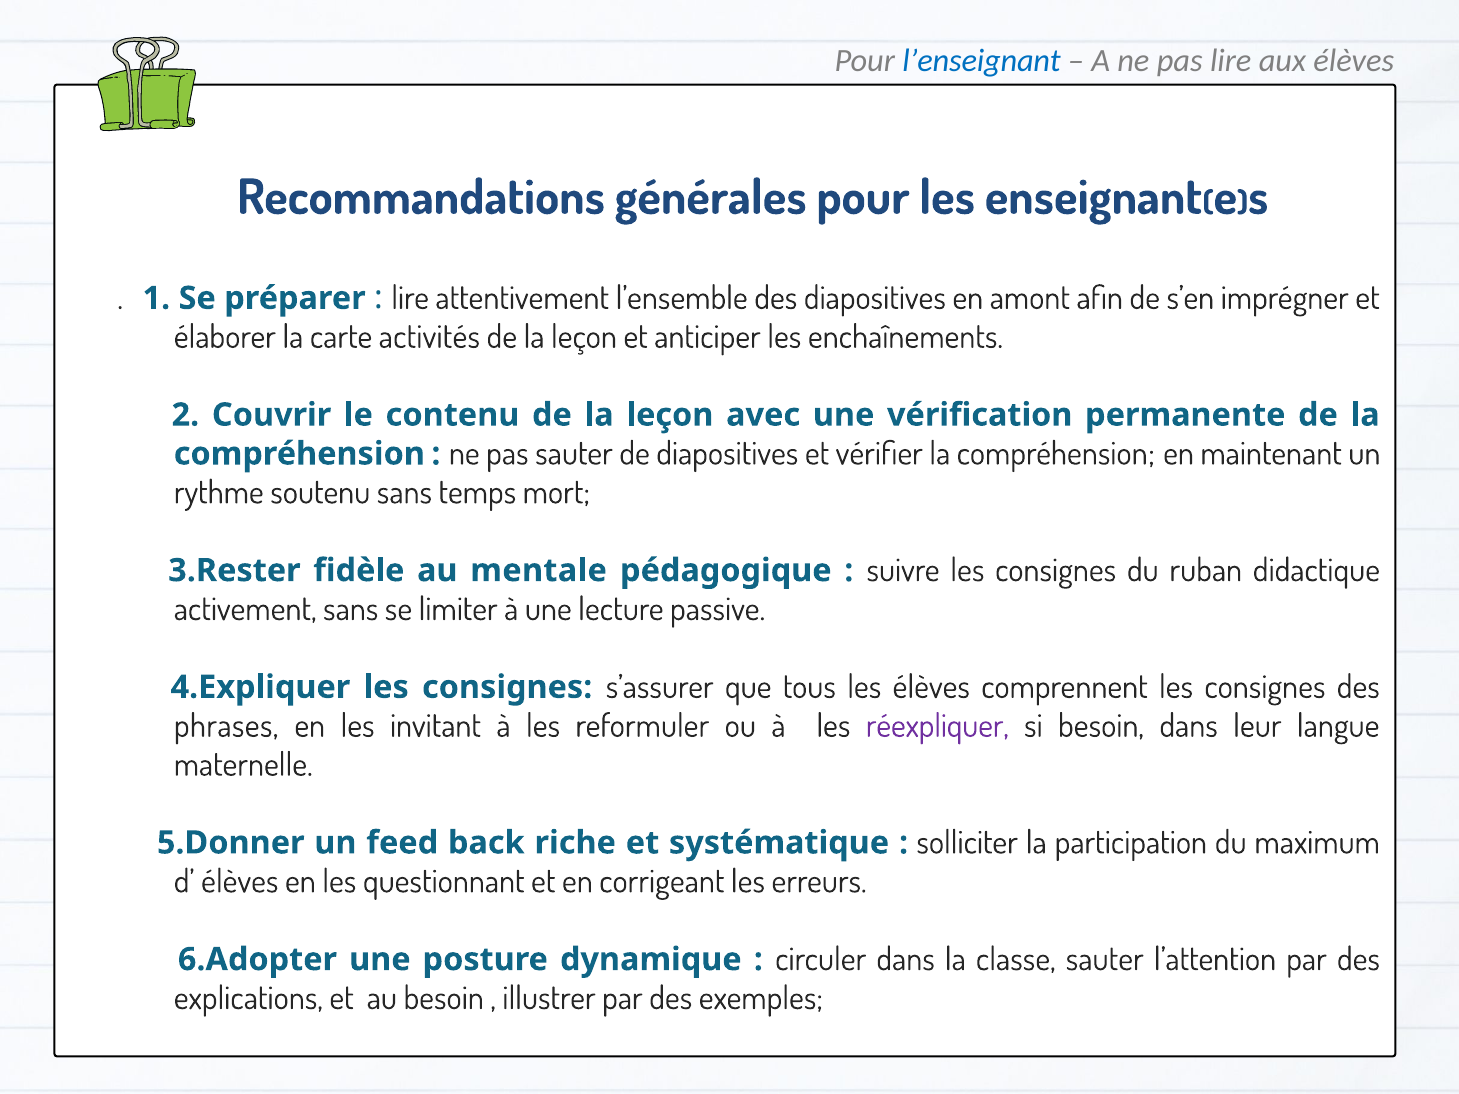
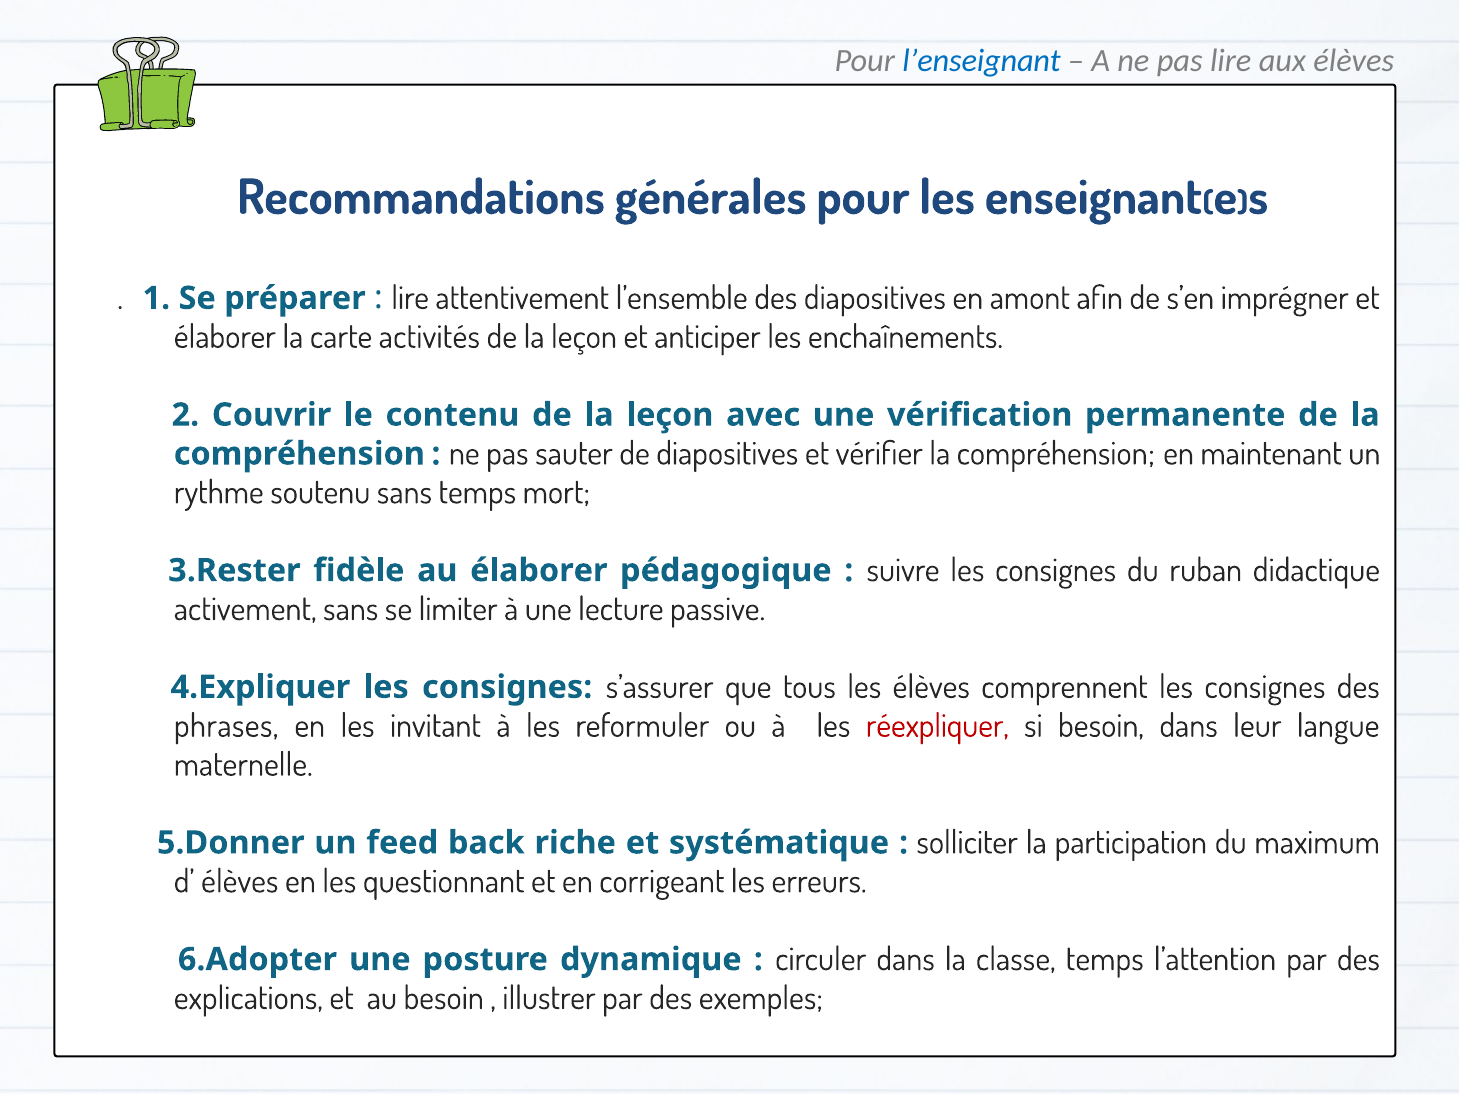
au mentale: mentale -> élaborer (539, 571)
réexpliquer colour: purple -> red (937, 726)
classe sauter: sauter -> temps (1105, 960)
